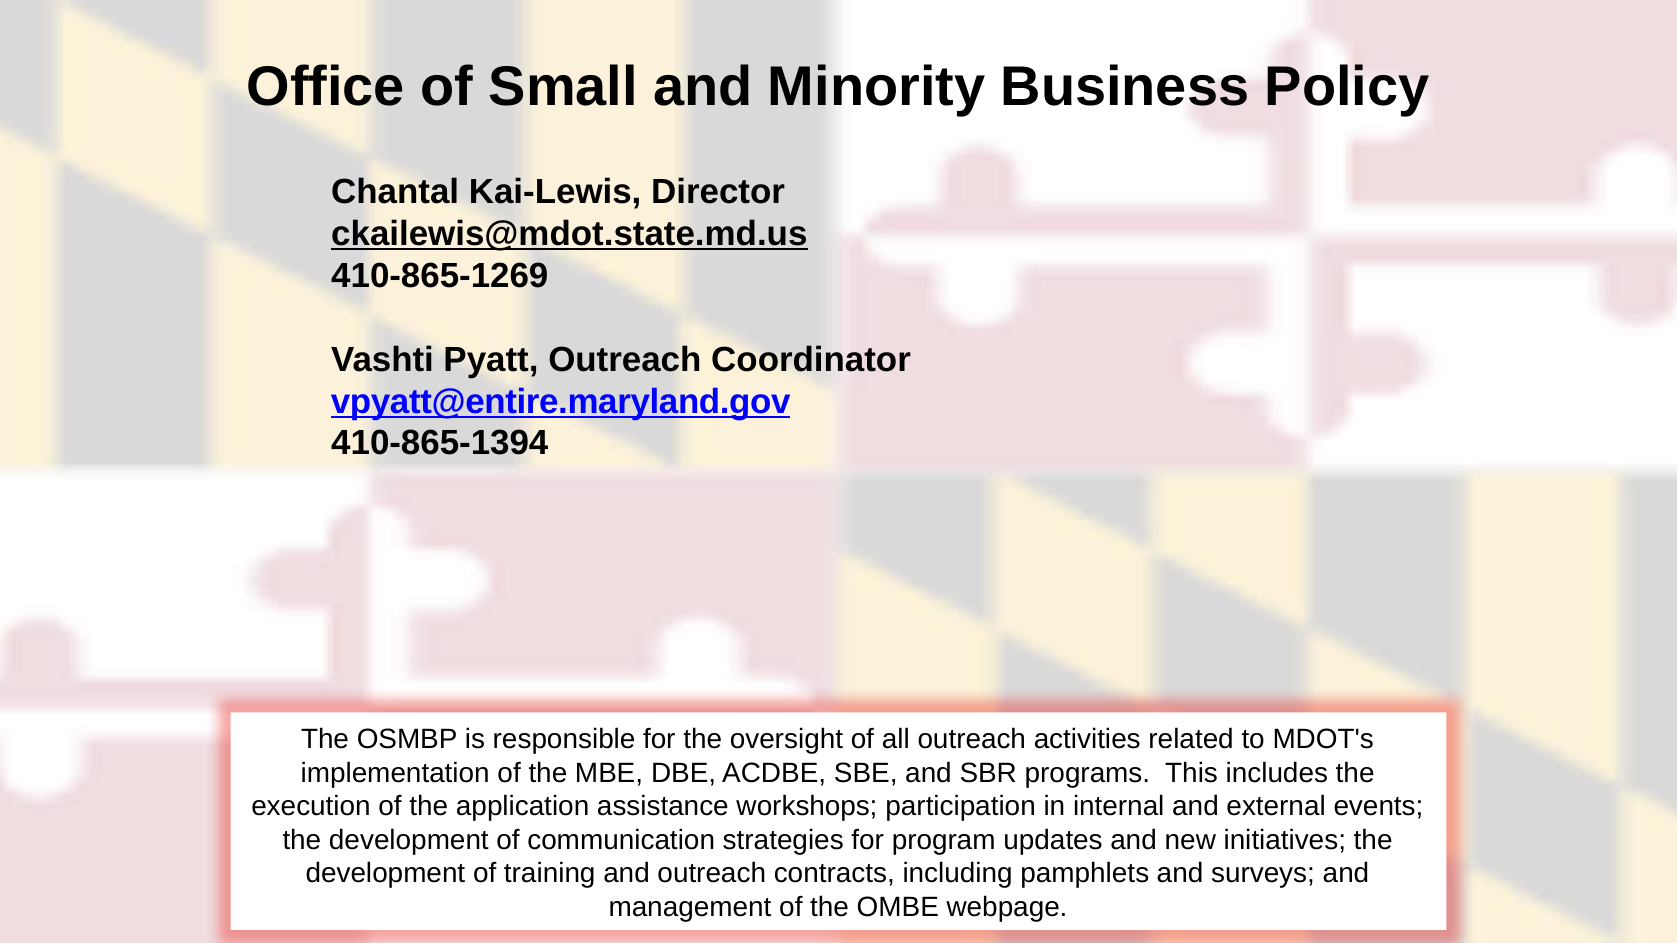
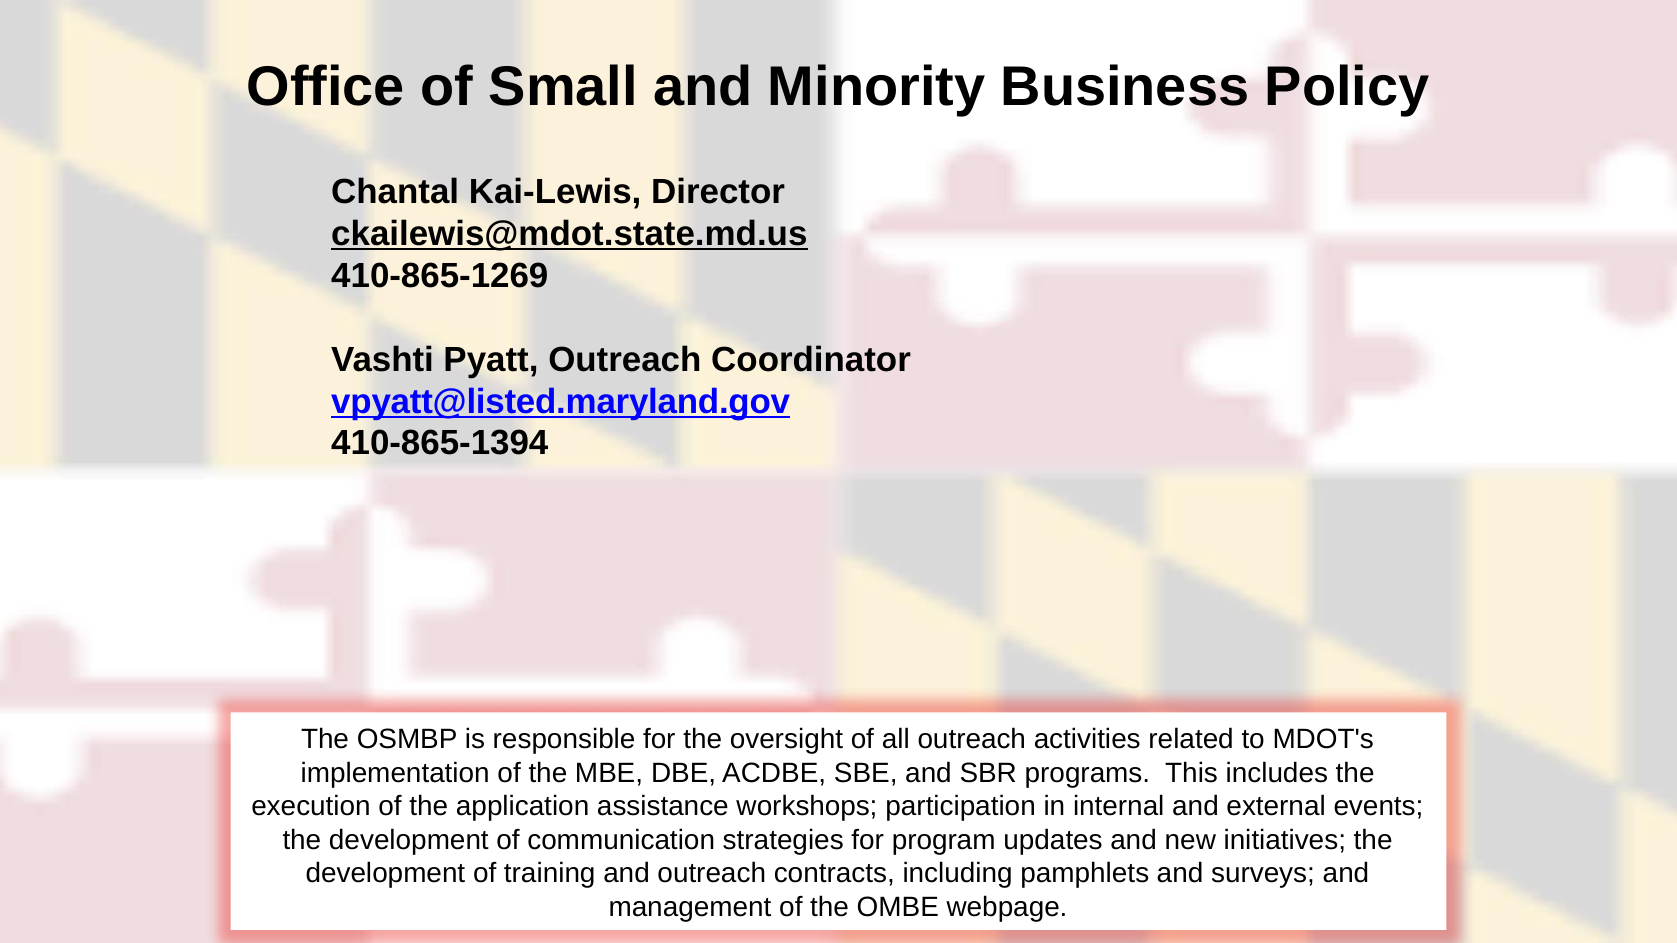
vpyatt@entire.maryland.gov: vpyatt@entire.maryland.gov -> vpyatt@listed.maryland.gov (561, 402)
